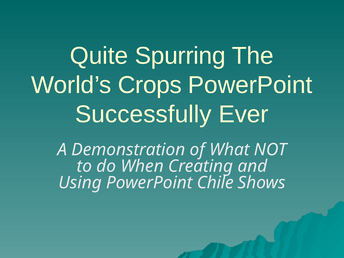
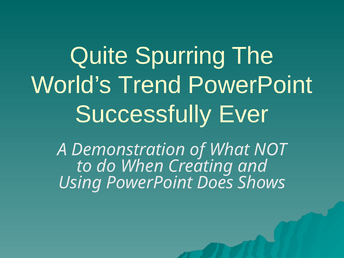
Crops: Crops -> Trend (150, 85)
Chile: Chile -> Does (215, 183)
